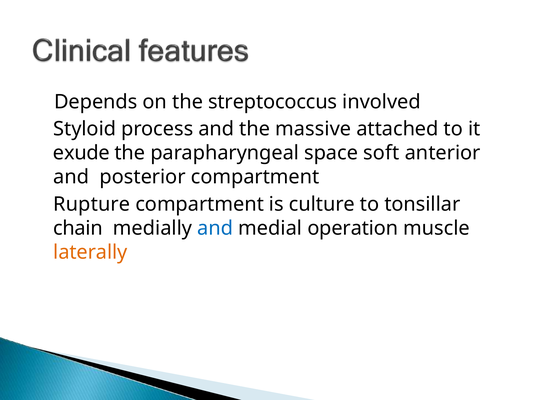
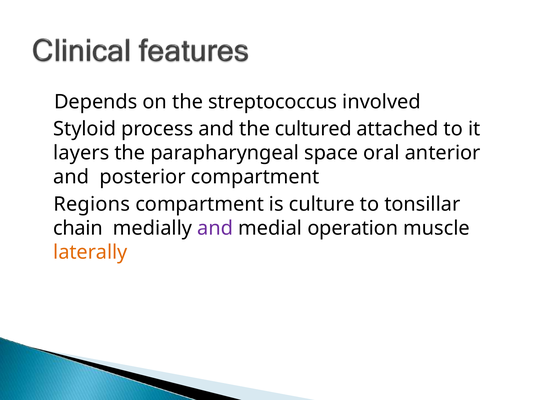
massive: massive -> cultured (313, 129)
exude: exude -> layers (81, 153)
soft: soft -> oral (381, 153)
Rupture: Rupture -> Regions (92, 204)
and colour: blue -> purple (215, 228)
